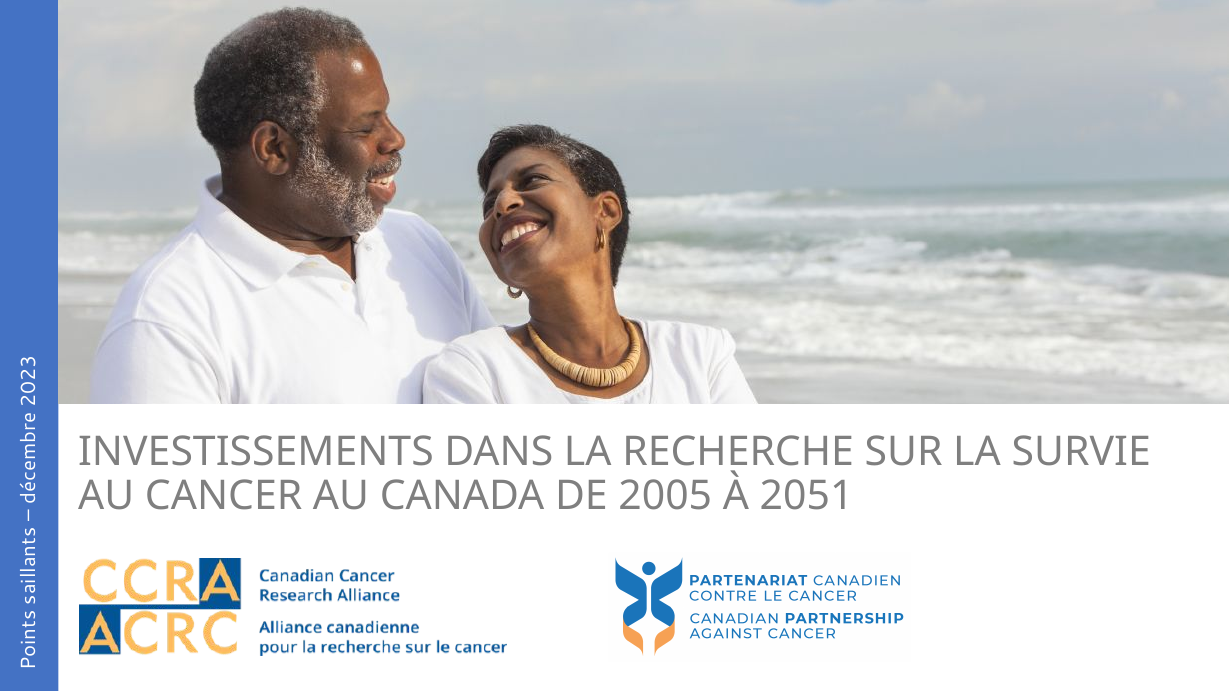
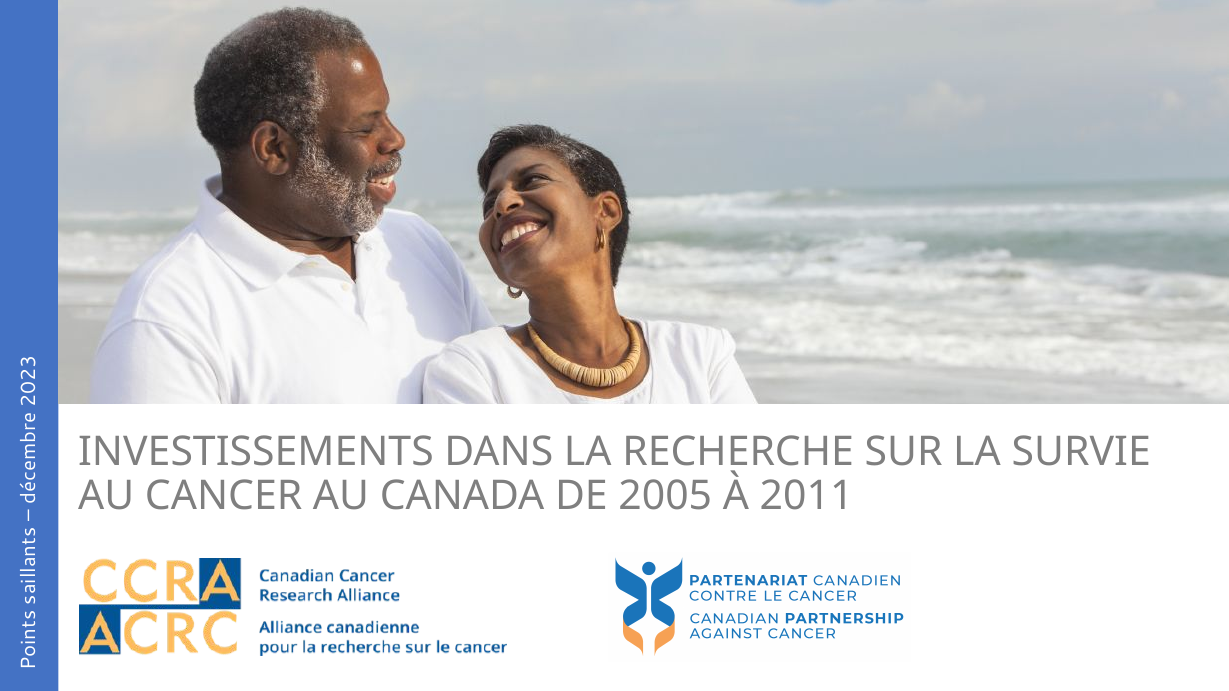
2051: 2051 -> 2011 (807, 496)
